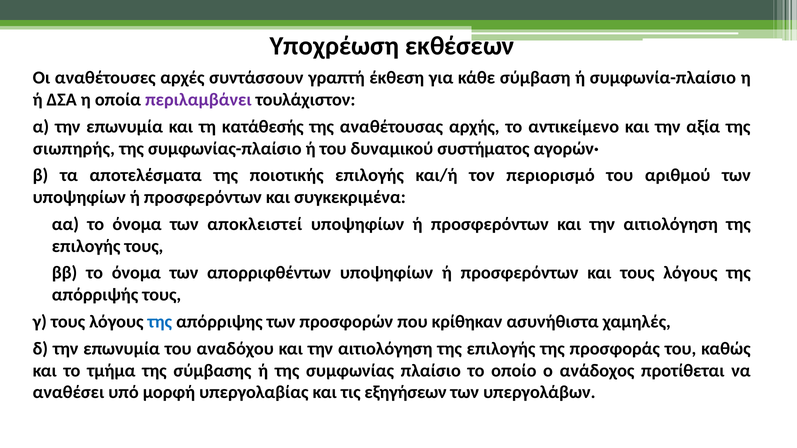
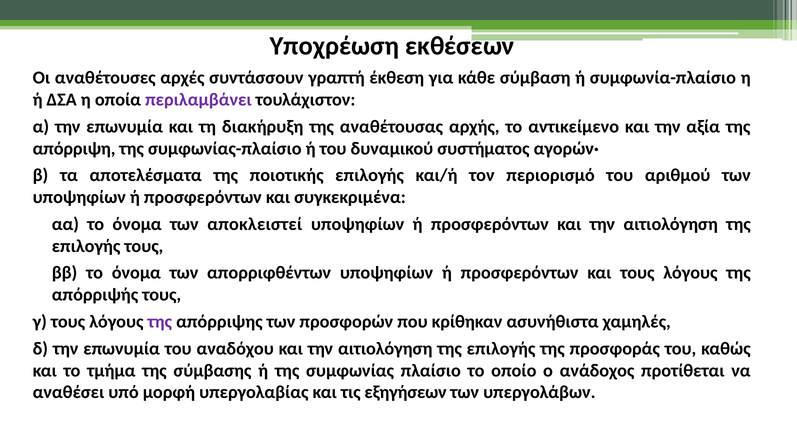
κατάθεσής: κατάθεσής -> διακήρυξη (263, 127)
σιωπηρής: σιωπηρής -> απόρριψη (74, 149)
της colour: blue -> purple (160, 322)
